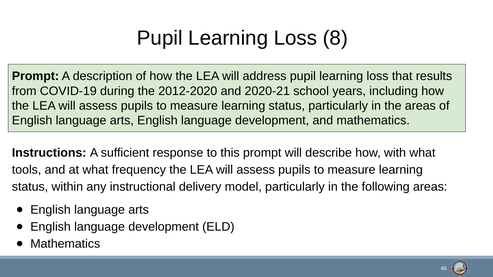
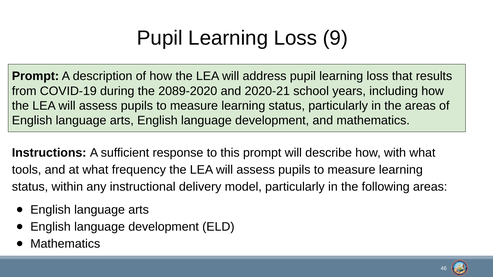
8: 8 -> 9 (335, 38)
2012-2020: 2012-2020 -> 2089-2020 (188, 91)
